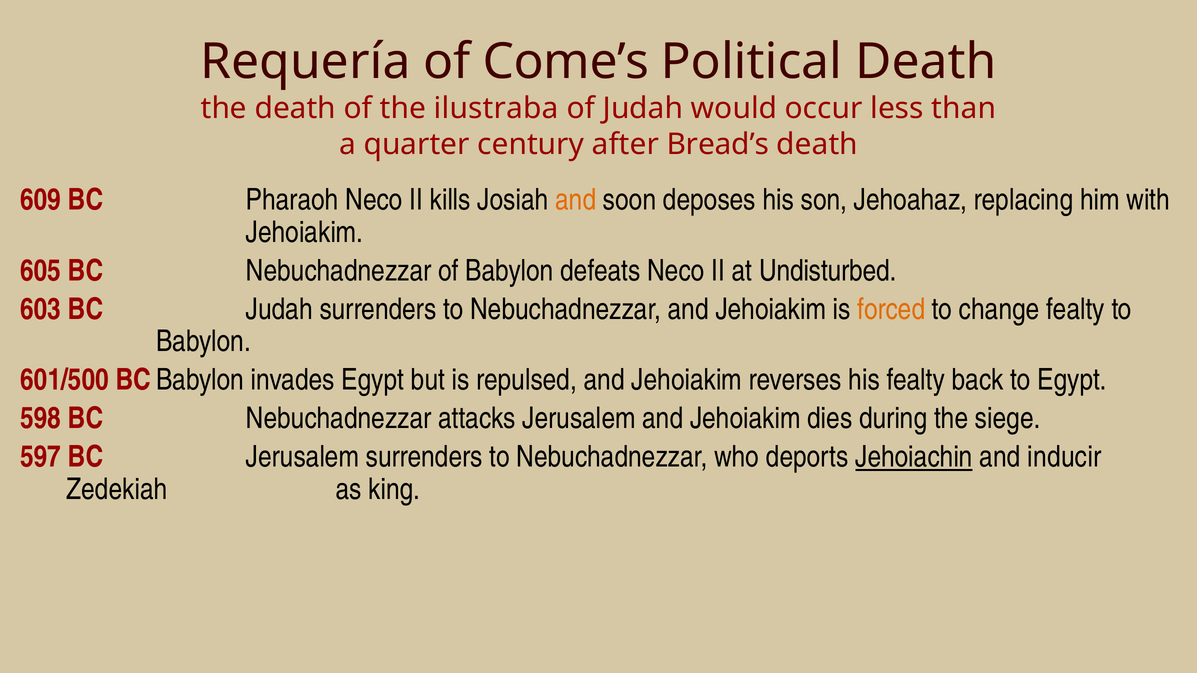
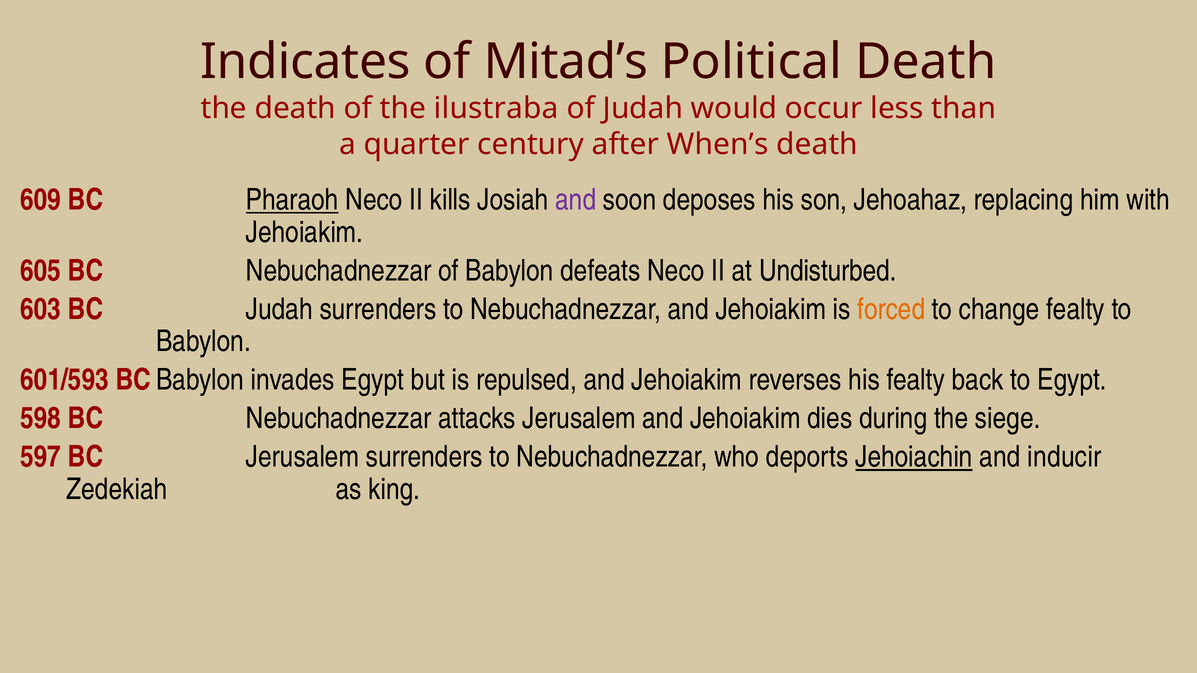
Requería: Requería -> Indicates (306, 62)
Come’s: Come’s -> Mitad’s (566, 62)
Bread’s: Bread’s -> When’s (718, 144)
Pharaoh underline: none -> present (292, 200)
and colour: orange -> purple (576, 200)
601/500: 601/500 -> 601/593 (65, 380)
